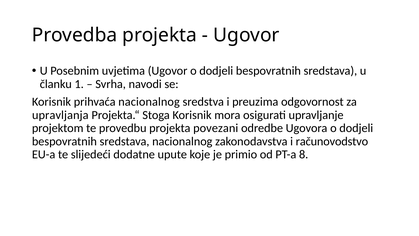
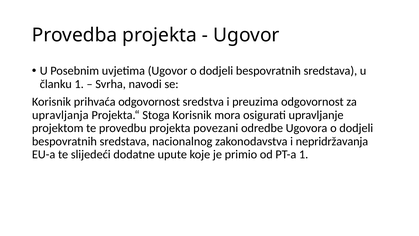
prihvaća nacionalnog: nacionalnog -> odgovornost (149, 102)
računovodstvo: računovodstvo -> nepridržavanja (332, 141)
PT-a 8: 8 -> 1 (304, 154)
